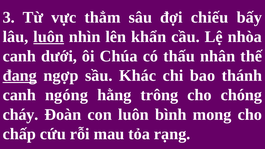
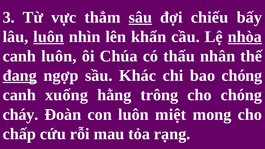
sâu underline: none -> present (140, 17)
nhòa underline: none -> present (245, 37)
canh dưới: dưới -> luôn (59, 56)
bao thánh: thánh -> chóng (242, 76)
ngóng: ngóng -> xuống (67, 95)
bình: bình -> miệt (171, 115)
